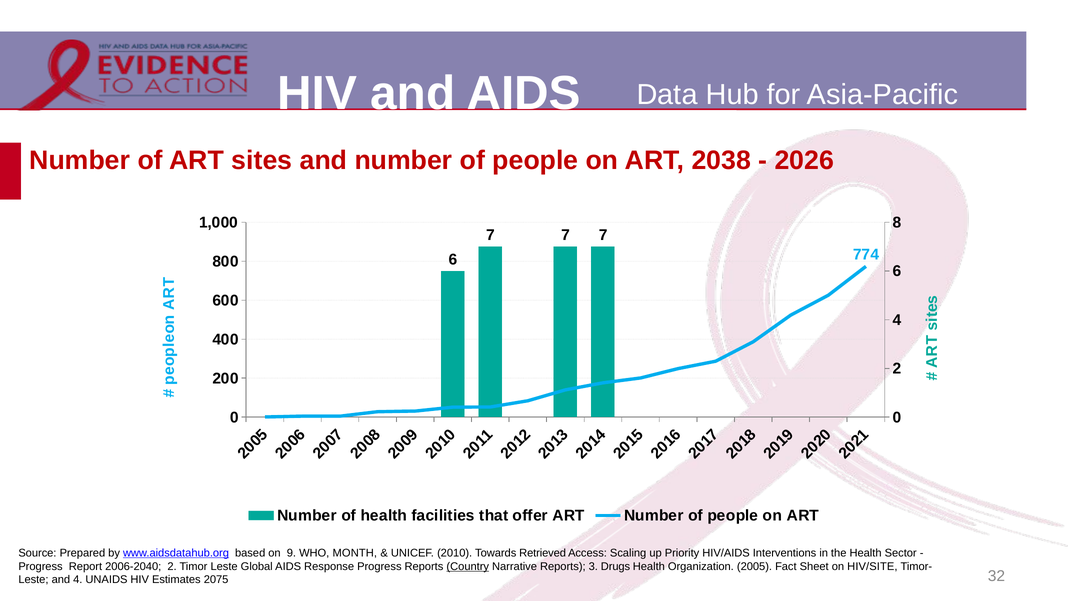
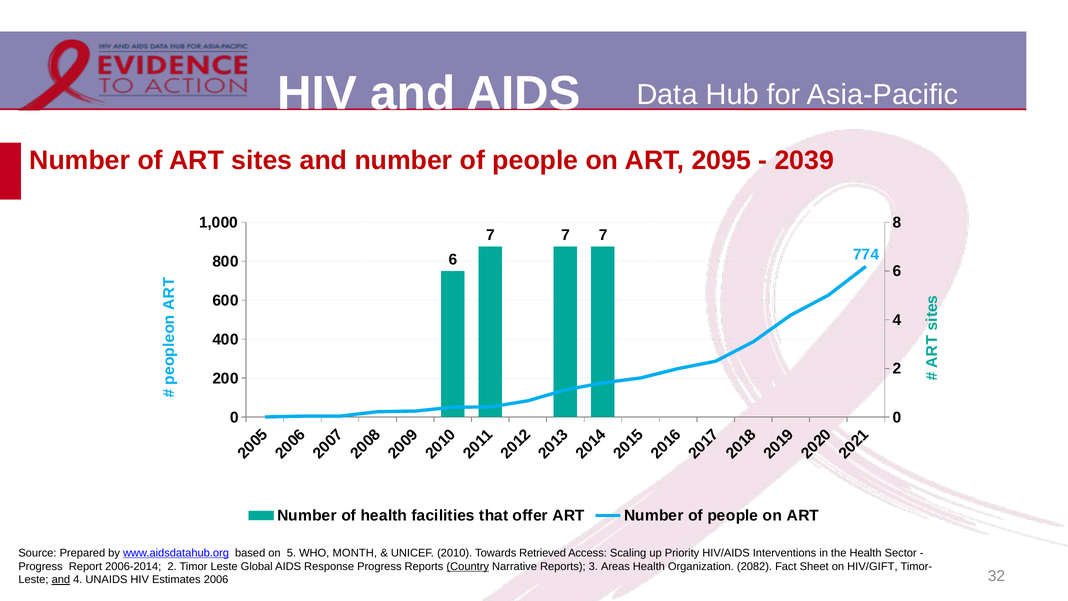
2038: 2038 -> 2095 (721, 160)
2026: 2026 -> 2039 (804, 160)
on 9: 9 -> 5 (291, 553)
2006-2040: 2006-2040 -> 2006-2014 (133, 566)
Drugs: Drugs -> Areas (615, 566)
2005: 2005 -> 2082 (754, 566)
HIV/SITE: HIV/SITE -> HIV/GIFT (872, 566)
and underline: none -> present (61, 580)
2075: 2075 -> 2006 (216, 580)
